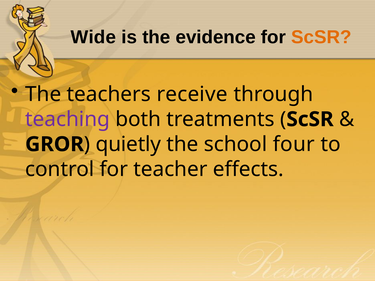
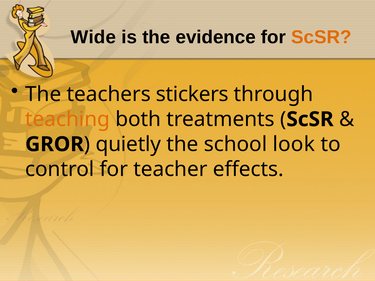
receive: receive -> stickers (192, 94)
teaching colour: purple -> orange (68, 119)
four: four -> look (294, 144)
